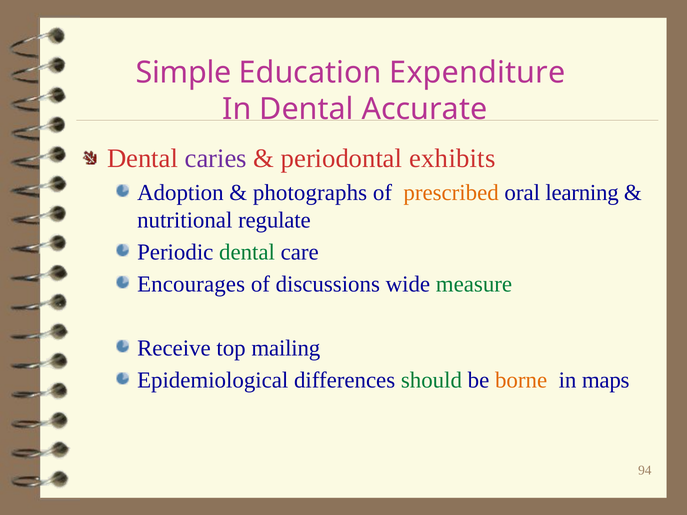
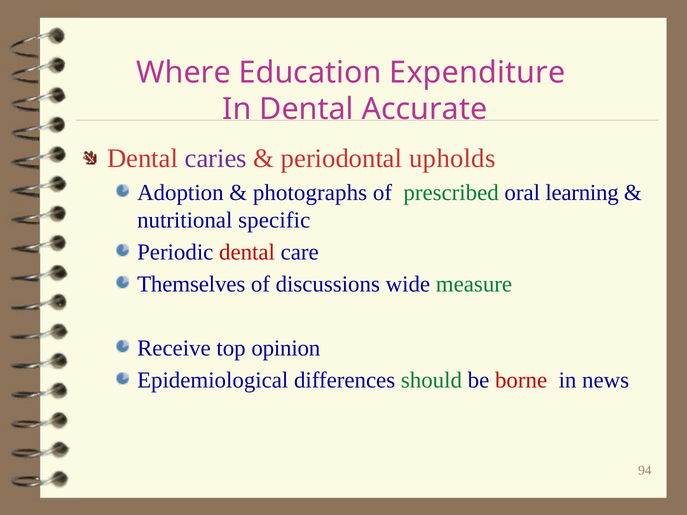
Simple: Simple -> Where (183, 73)
exhibits: exhibits -> upholds (452, 159)
prescribed colour: orange -> green (451, 193)
regulate: regulate -> specific (274, 220)
dental colour: green -> red (247, 252)
Encourages: Encourages -> Themselves (191, 284)
mailing: mailing -> opinion (286, 349)
borne colour: orange -> red (521, 381)
maps: maps -> news (606, 381)
